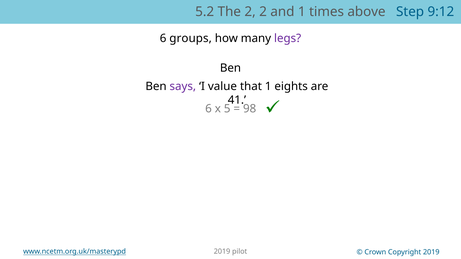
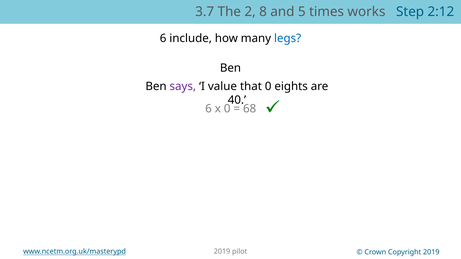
5.2: 5.2 -> 3.7 (205, 12)
2 2: 2 -> 8 (263, 12)
and 1: 1 -> 5 (302, 12)
above: above -> works (366, 12)
9:12: 9:12 -> 2:12 (441, 12)
groups: groups -> include (191, 38)
legs colour: purple -> blue (288, 38)
that 1: 1 -> 0 (268, 86)
41: 41 -> 40 (237, 100)
x 5: 5 -> 0 (227, 109)
98: 98 -> 68 (250, 109)
